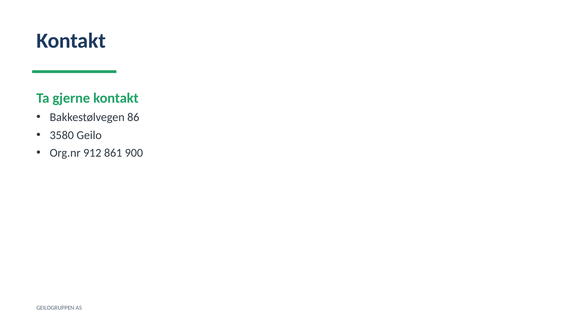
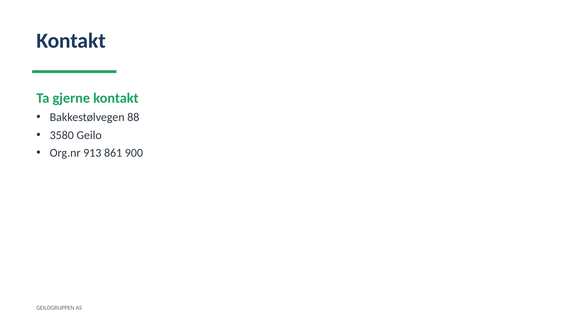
86: 86 -> 88 (133, 117)
912: 912 -> 913 (92, 153)
